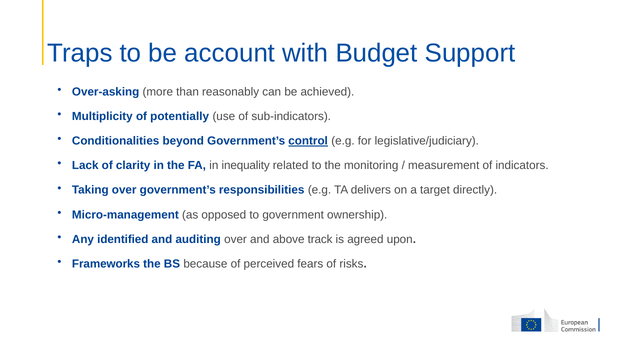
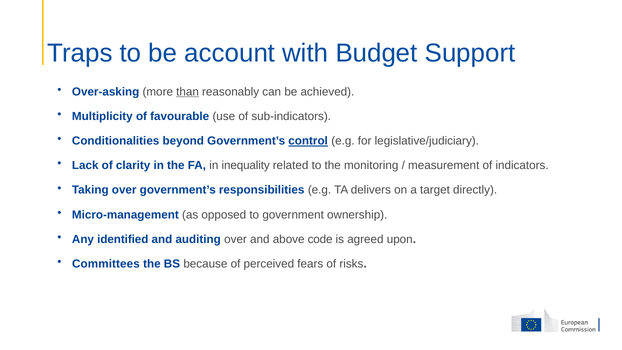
than underline: none -> present (188, 92)
potentially: potentially -> favourable (180, 116)
track: track -> code (320, 239)
Frameworks: Frameworks -> Committees (106, 264)
